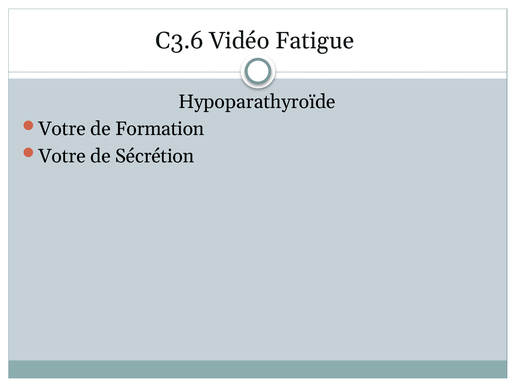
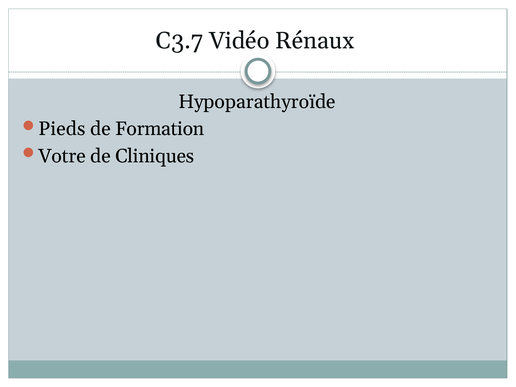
C3.6: C3.6 -> C3.7 (179, 41)
Fatigue: Fatigue -> Rénaux (315, 41)
Votre: Votre -> Pieds (62, 129)
Sécrétion: Sécrétion -> Cliniques (155, 156)
